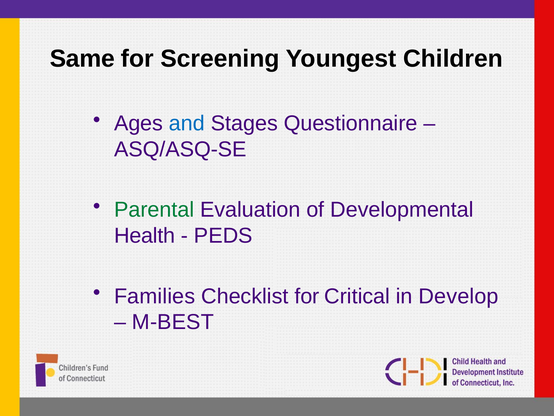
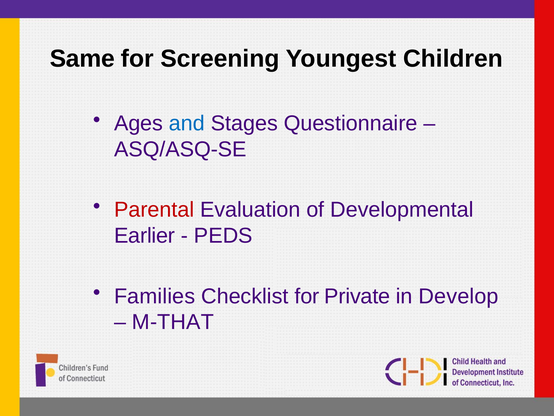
Parental colour: green -> red (154, 210)
Health: Health -> Earlier (145, 235)
Critical: Critical -> Private (357, 296)
M-BEST: M-BEST -> M-THAT (173, 322)
